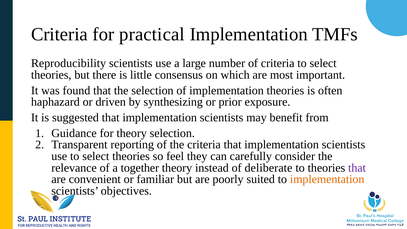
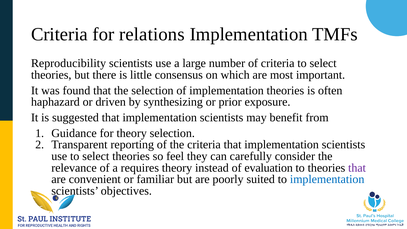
practical: practical -> relations (152, 34)
together: together -> requires (140, 168)
deliberate: deliberate -> evaluation (269, 168)
implementation colour: orange -> blue (327, 179)
